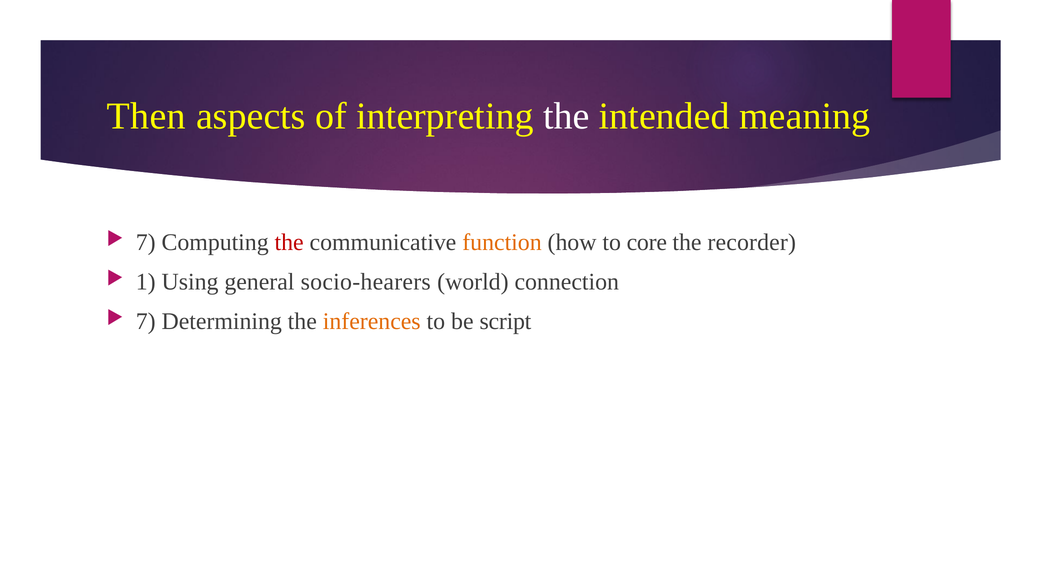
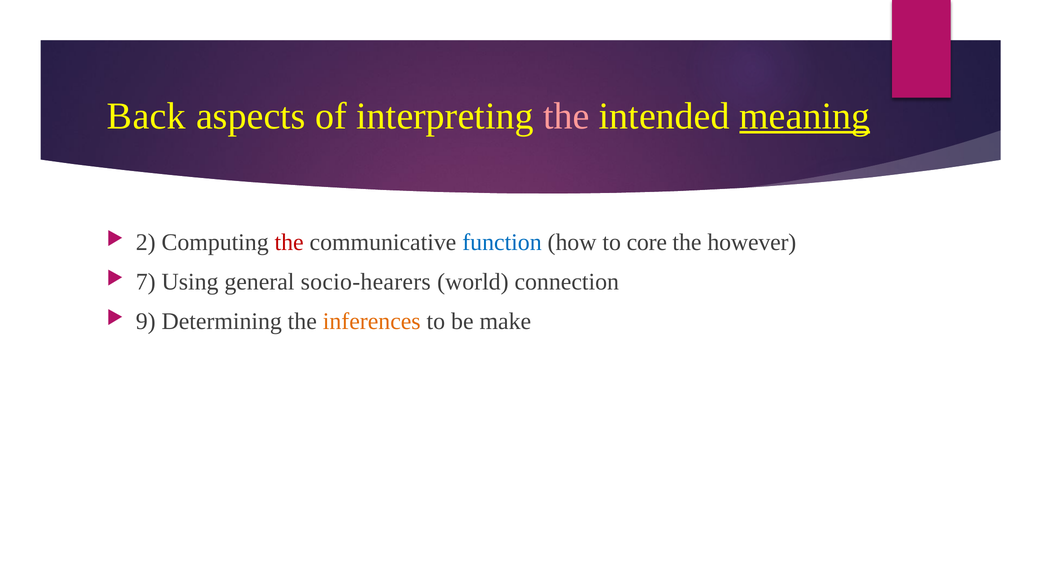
Then: Then -> Back (146, 116)
the colour: white -> pink (566, 116)
meaning underline: none -> present (805, 116)
7: 7 -> 2 (146, 242)
function colour: orange -> blue (502, 242)
recorder: recorder -> however (752, 242)
1: 1 -> 7 (146, 282)
7: 7 -> 9 (146, 321)
script: script -> make (505, 321)
